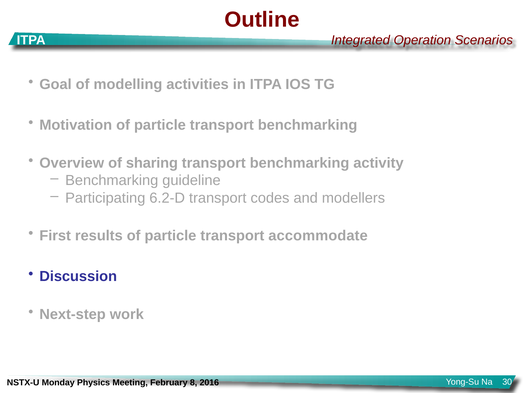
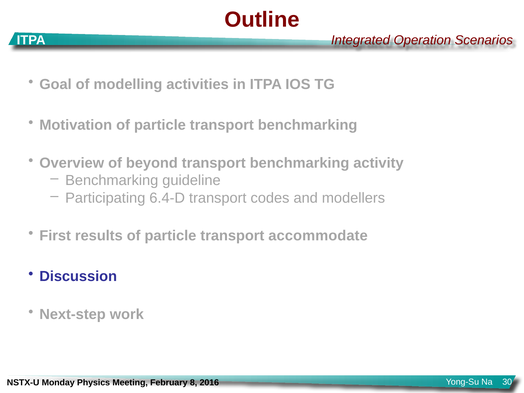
sharing: sharing -> beyond (152, 163)
6.2-D: 6.2-D -> 6.4-D (167, 198)
